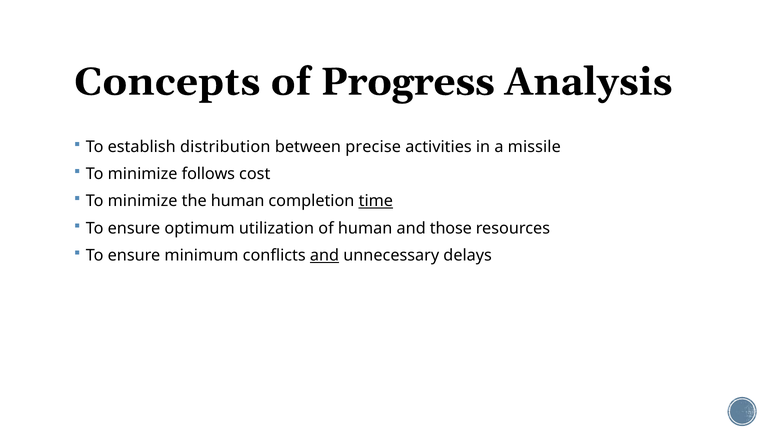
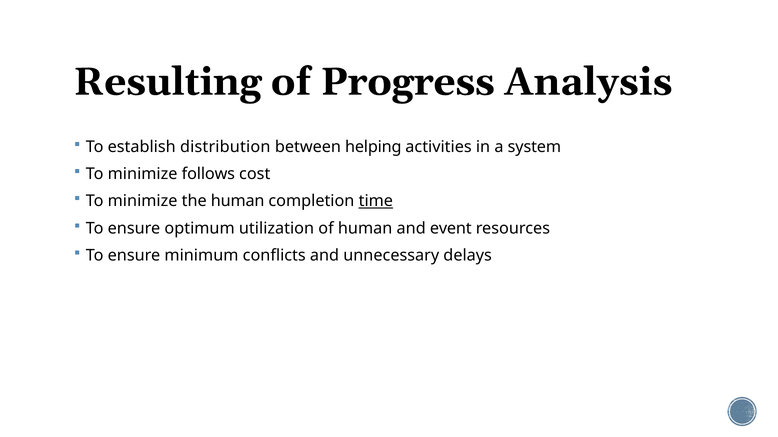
Concepts: Concepts -> Resulting (168, 82)
precise: precise -> helping (373, 147)
missile: missile -> system (534, 147)
those: those -> event (451, 229)
and underline: present -> none (325, 256)
